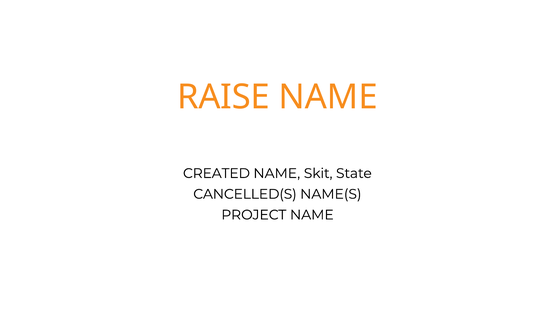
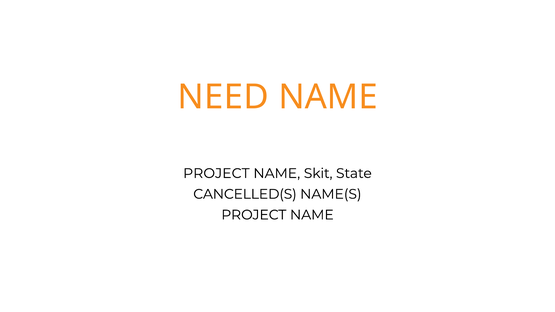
RAISE: RAISE -> NEED (223, 97)
CREATED: CREATED -> PROJECT (216, 173)
